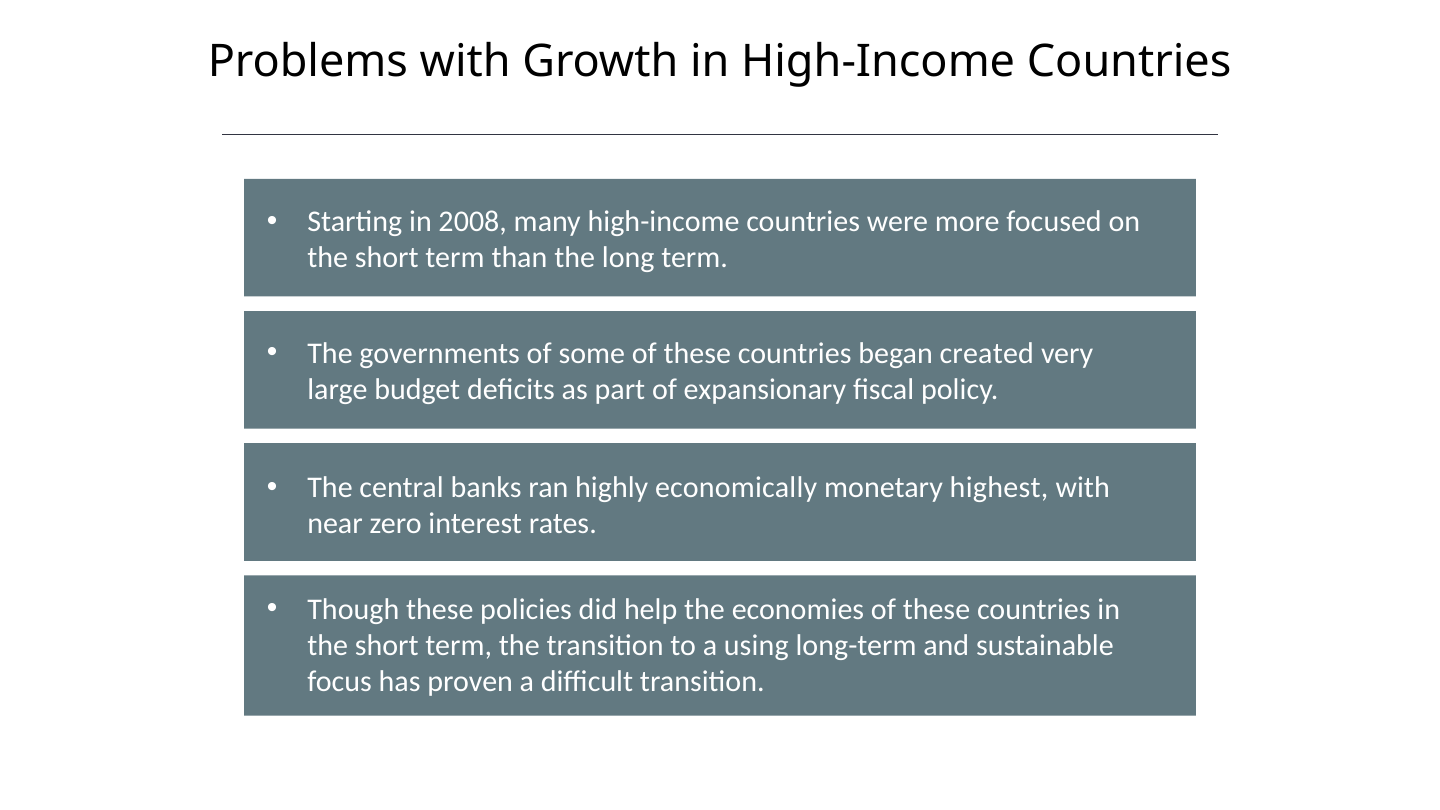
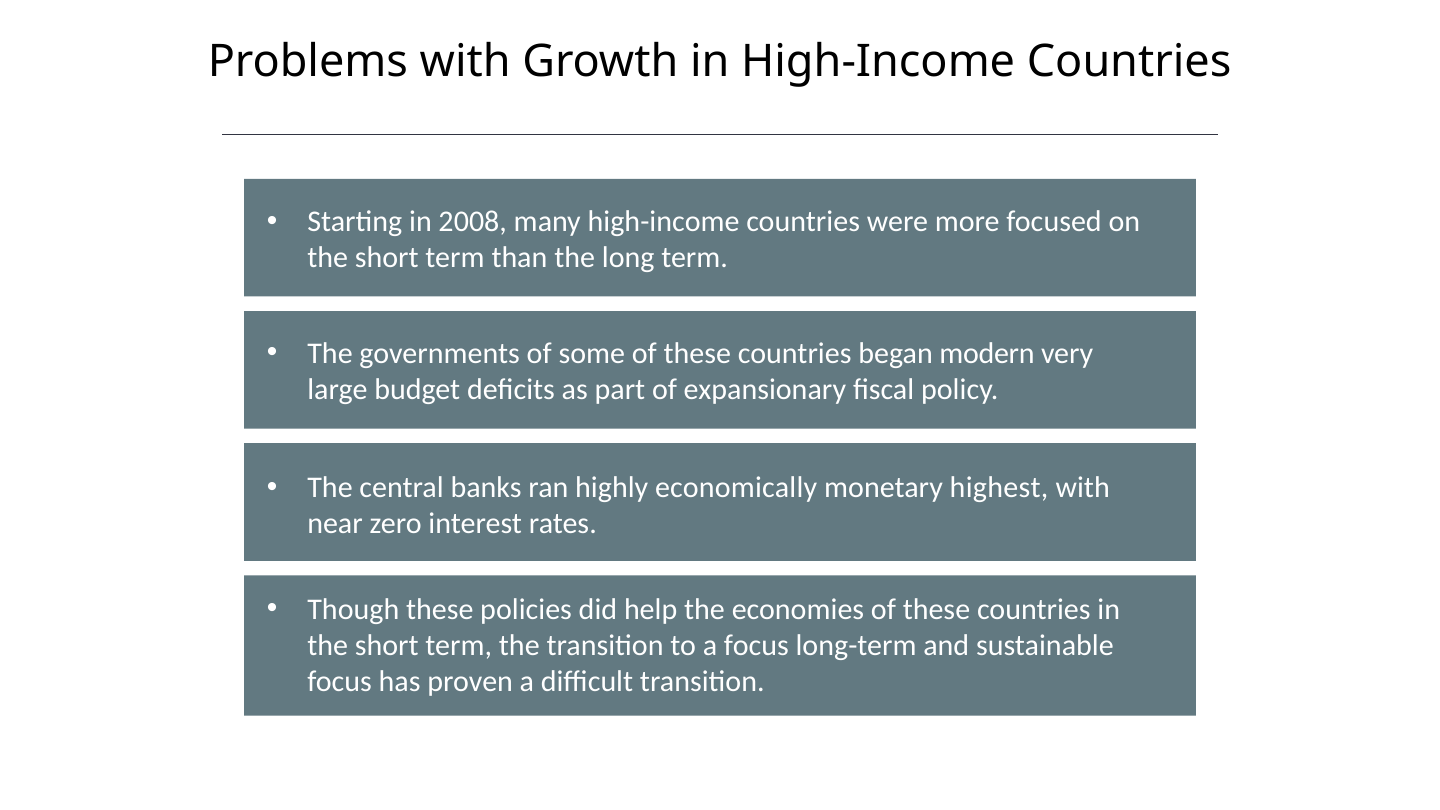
created: created -> modern (987, 353)
a using: using -> focus (756, 646)
